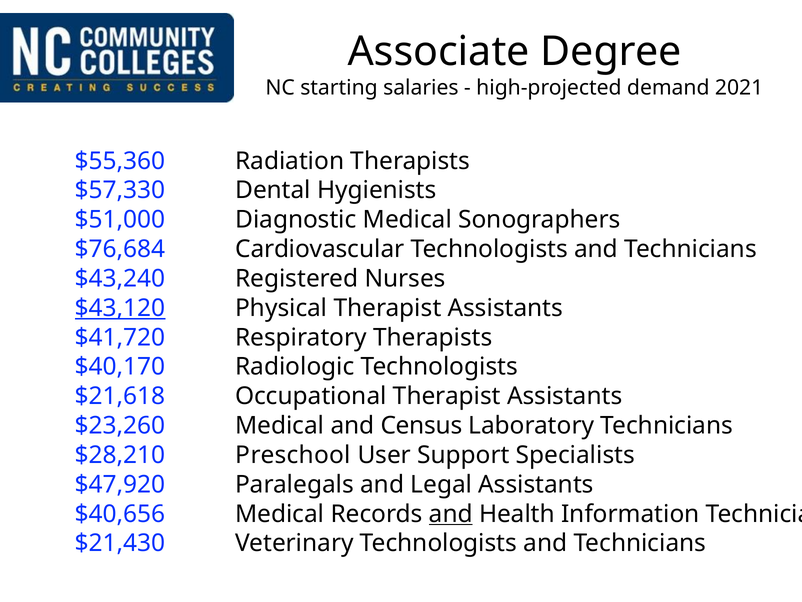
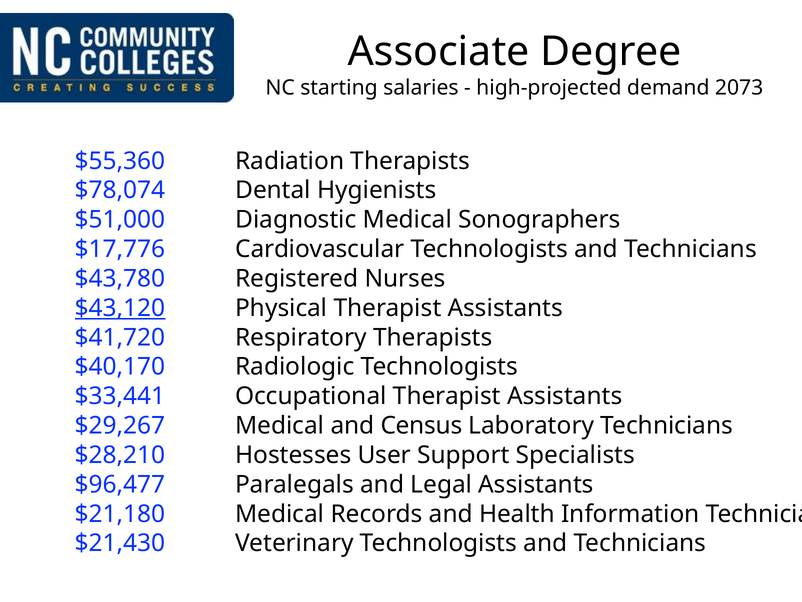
2021: 2021 -> 2073 (739, 88)
$57,330: $57,330 -> $78,074 (120, 190)
$76,684: $76,684 -> $17,776 (120, 249)
$43,240: $43,240 -> $43,780 (120, 278)
$21,618: $21,618 -> $33,441 (120, 396)
$23,260: $23,260 -> $29,267 (120, 425)
Preschool: Preschool -> Hostesses (293, 455)
$47,920: $47,920 -> $96,477 (120, 484)
$40,656: $40,656 -> $21,180 (120, 514)
and underline: present -> none (451, 514)
